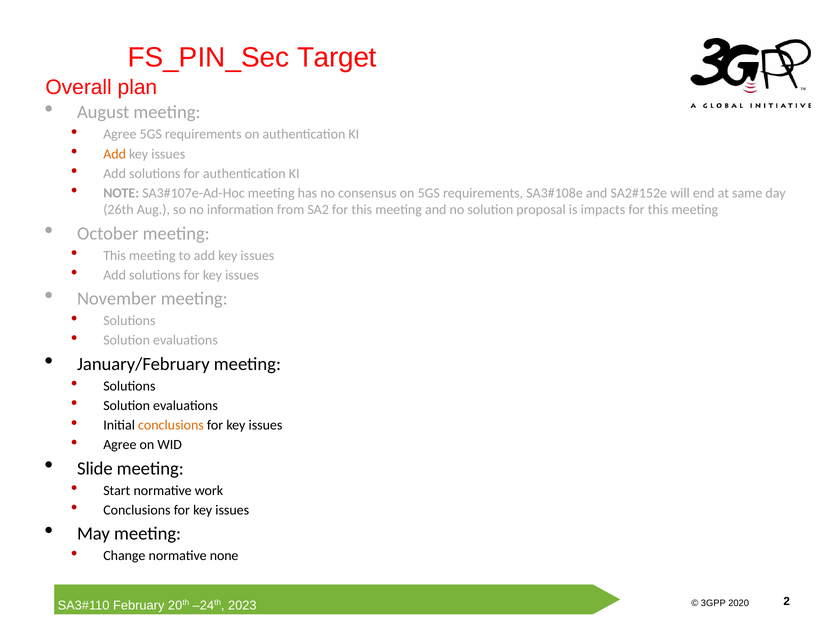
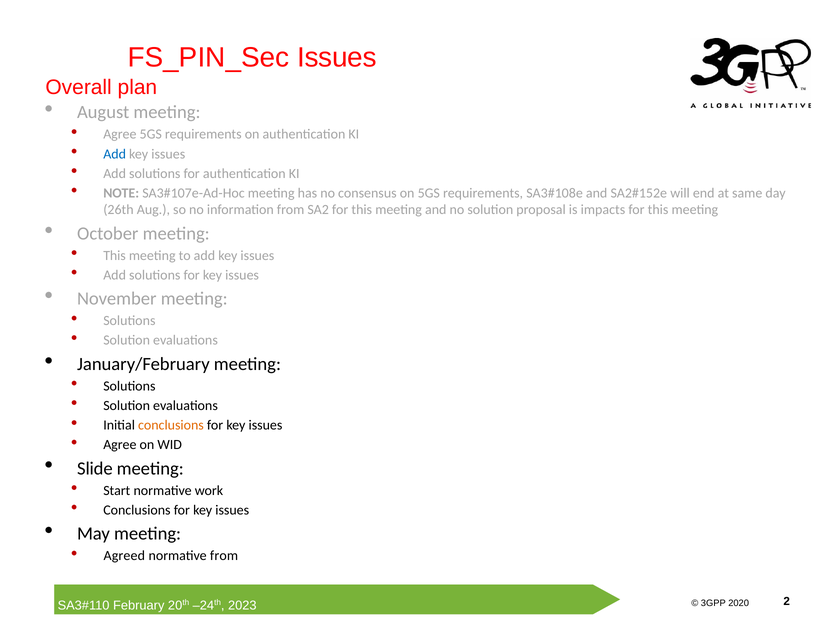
FS_PIN_Sec Target: Target -> Issues (337, 57)
Add colour: orange -> blue (115, 154)
Change: Change -> Agreed (124, 556)
normative none: none -> from (224, 556)
